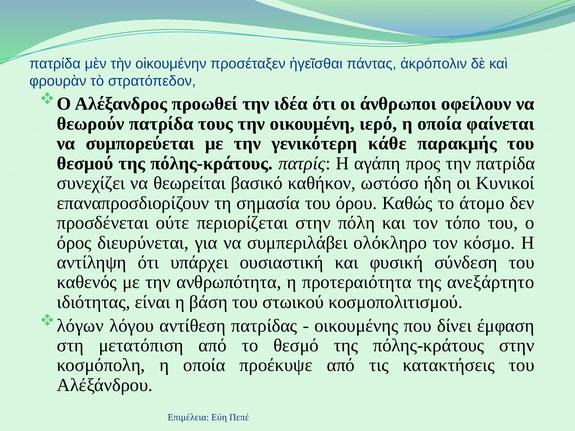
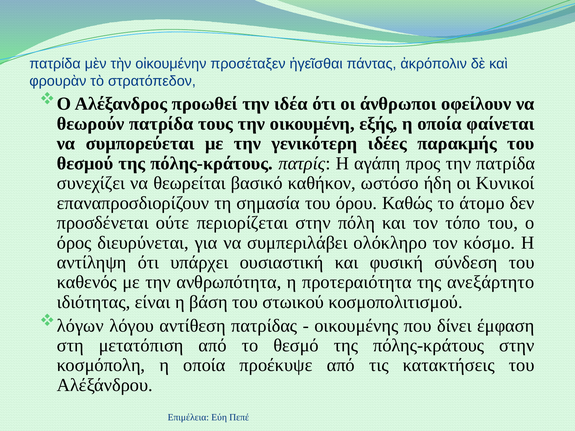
ιερό: ιερό -> εξής (378, 124)
κάθε: κάθε -> ιδέες (387, 144)
